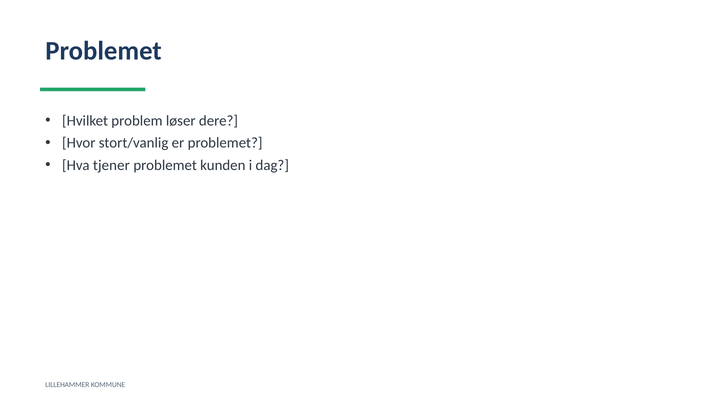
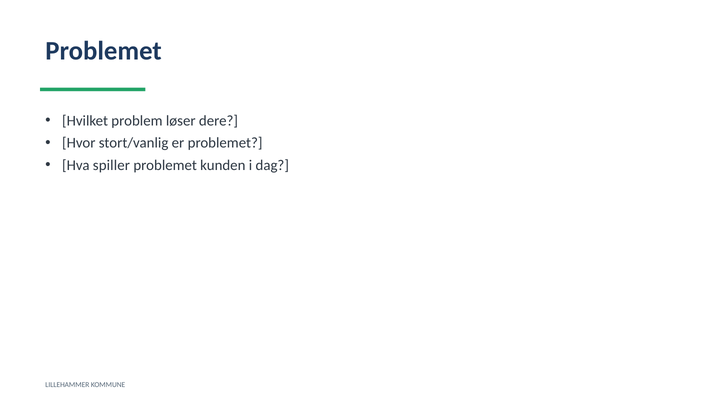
tjener: tjener -> spiller (111, 165)
